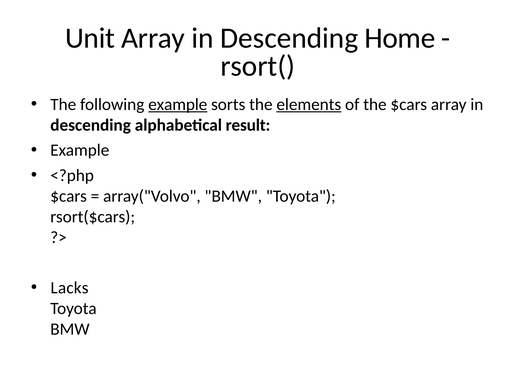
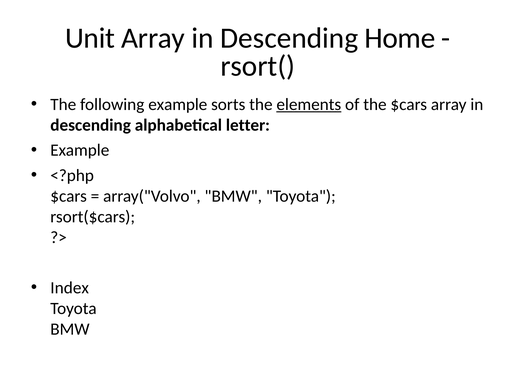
example underline: present -> none (178, 104)
result: result -> letter (248, 125)
Lacks: Lacks -> Index (70, 288)
